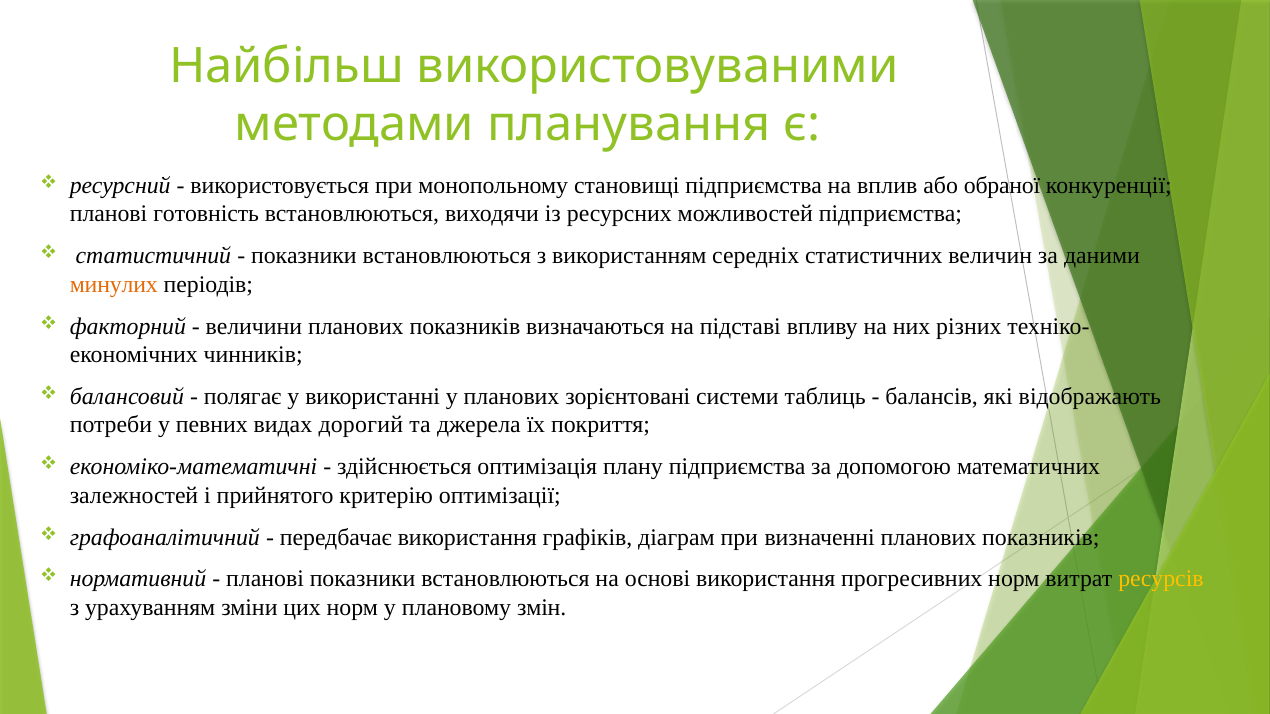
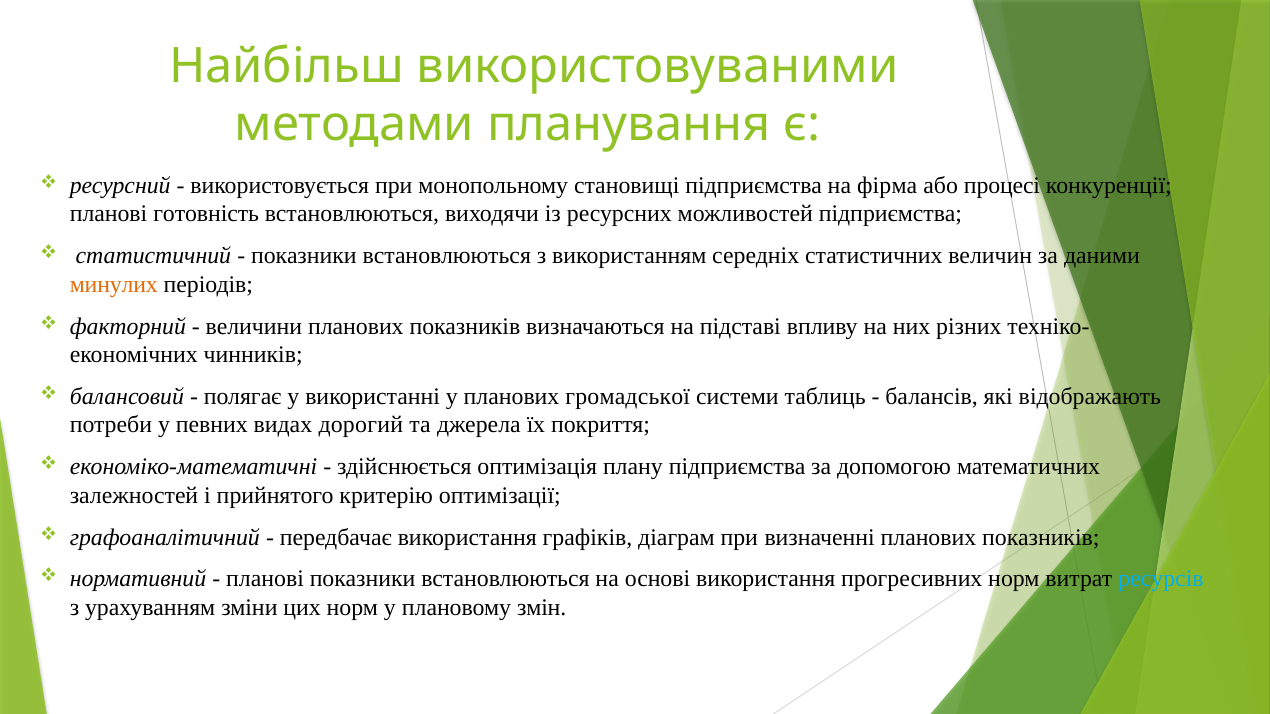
вплив: вплив -> фірма (887, 186)
обраної: обраної -> процесі (1002, 186)
зорієнтовані: зорієнтовані -> громадської (628, 397)
ресурсів colour: yellow -> light blue (1161, 579)
